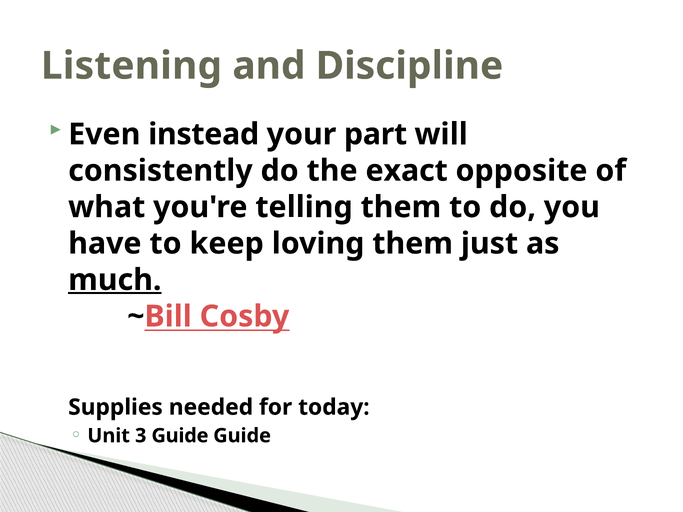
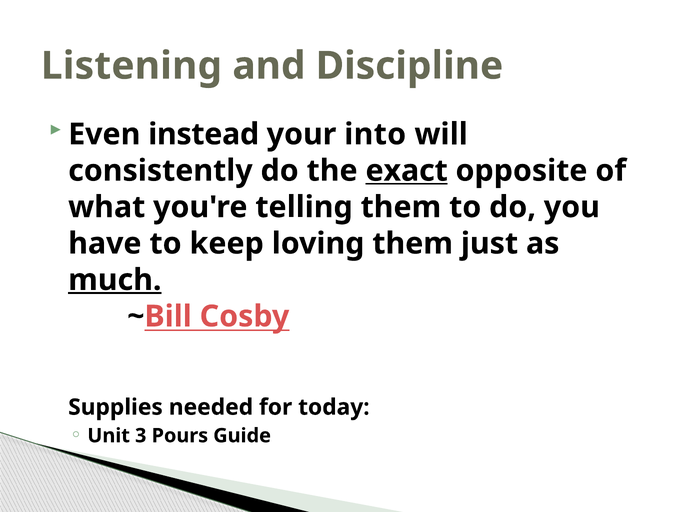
part: part -> into (375, 134)
exact underline: none -> present (407, 171)
3 Guide: Guide -> Pours (180, 436)
